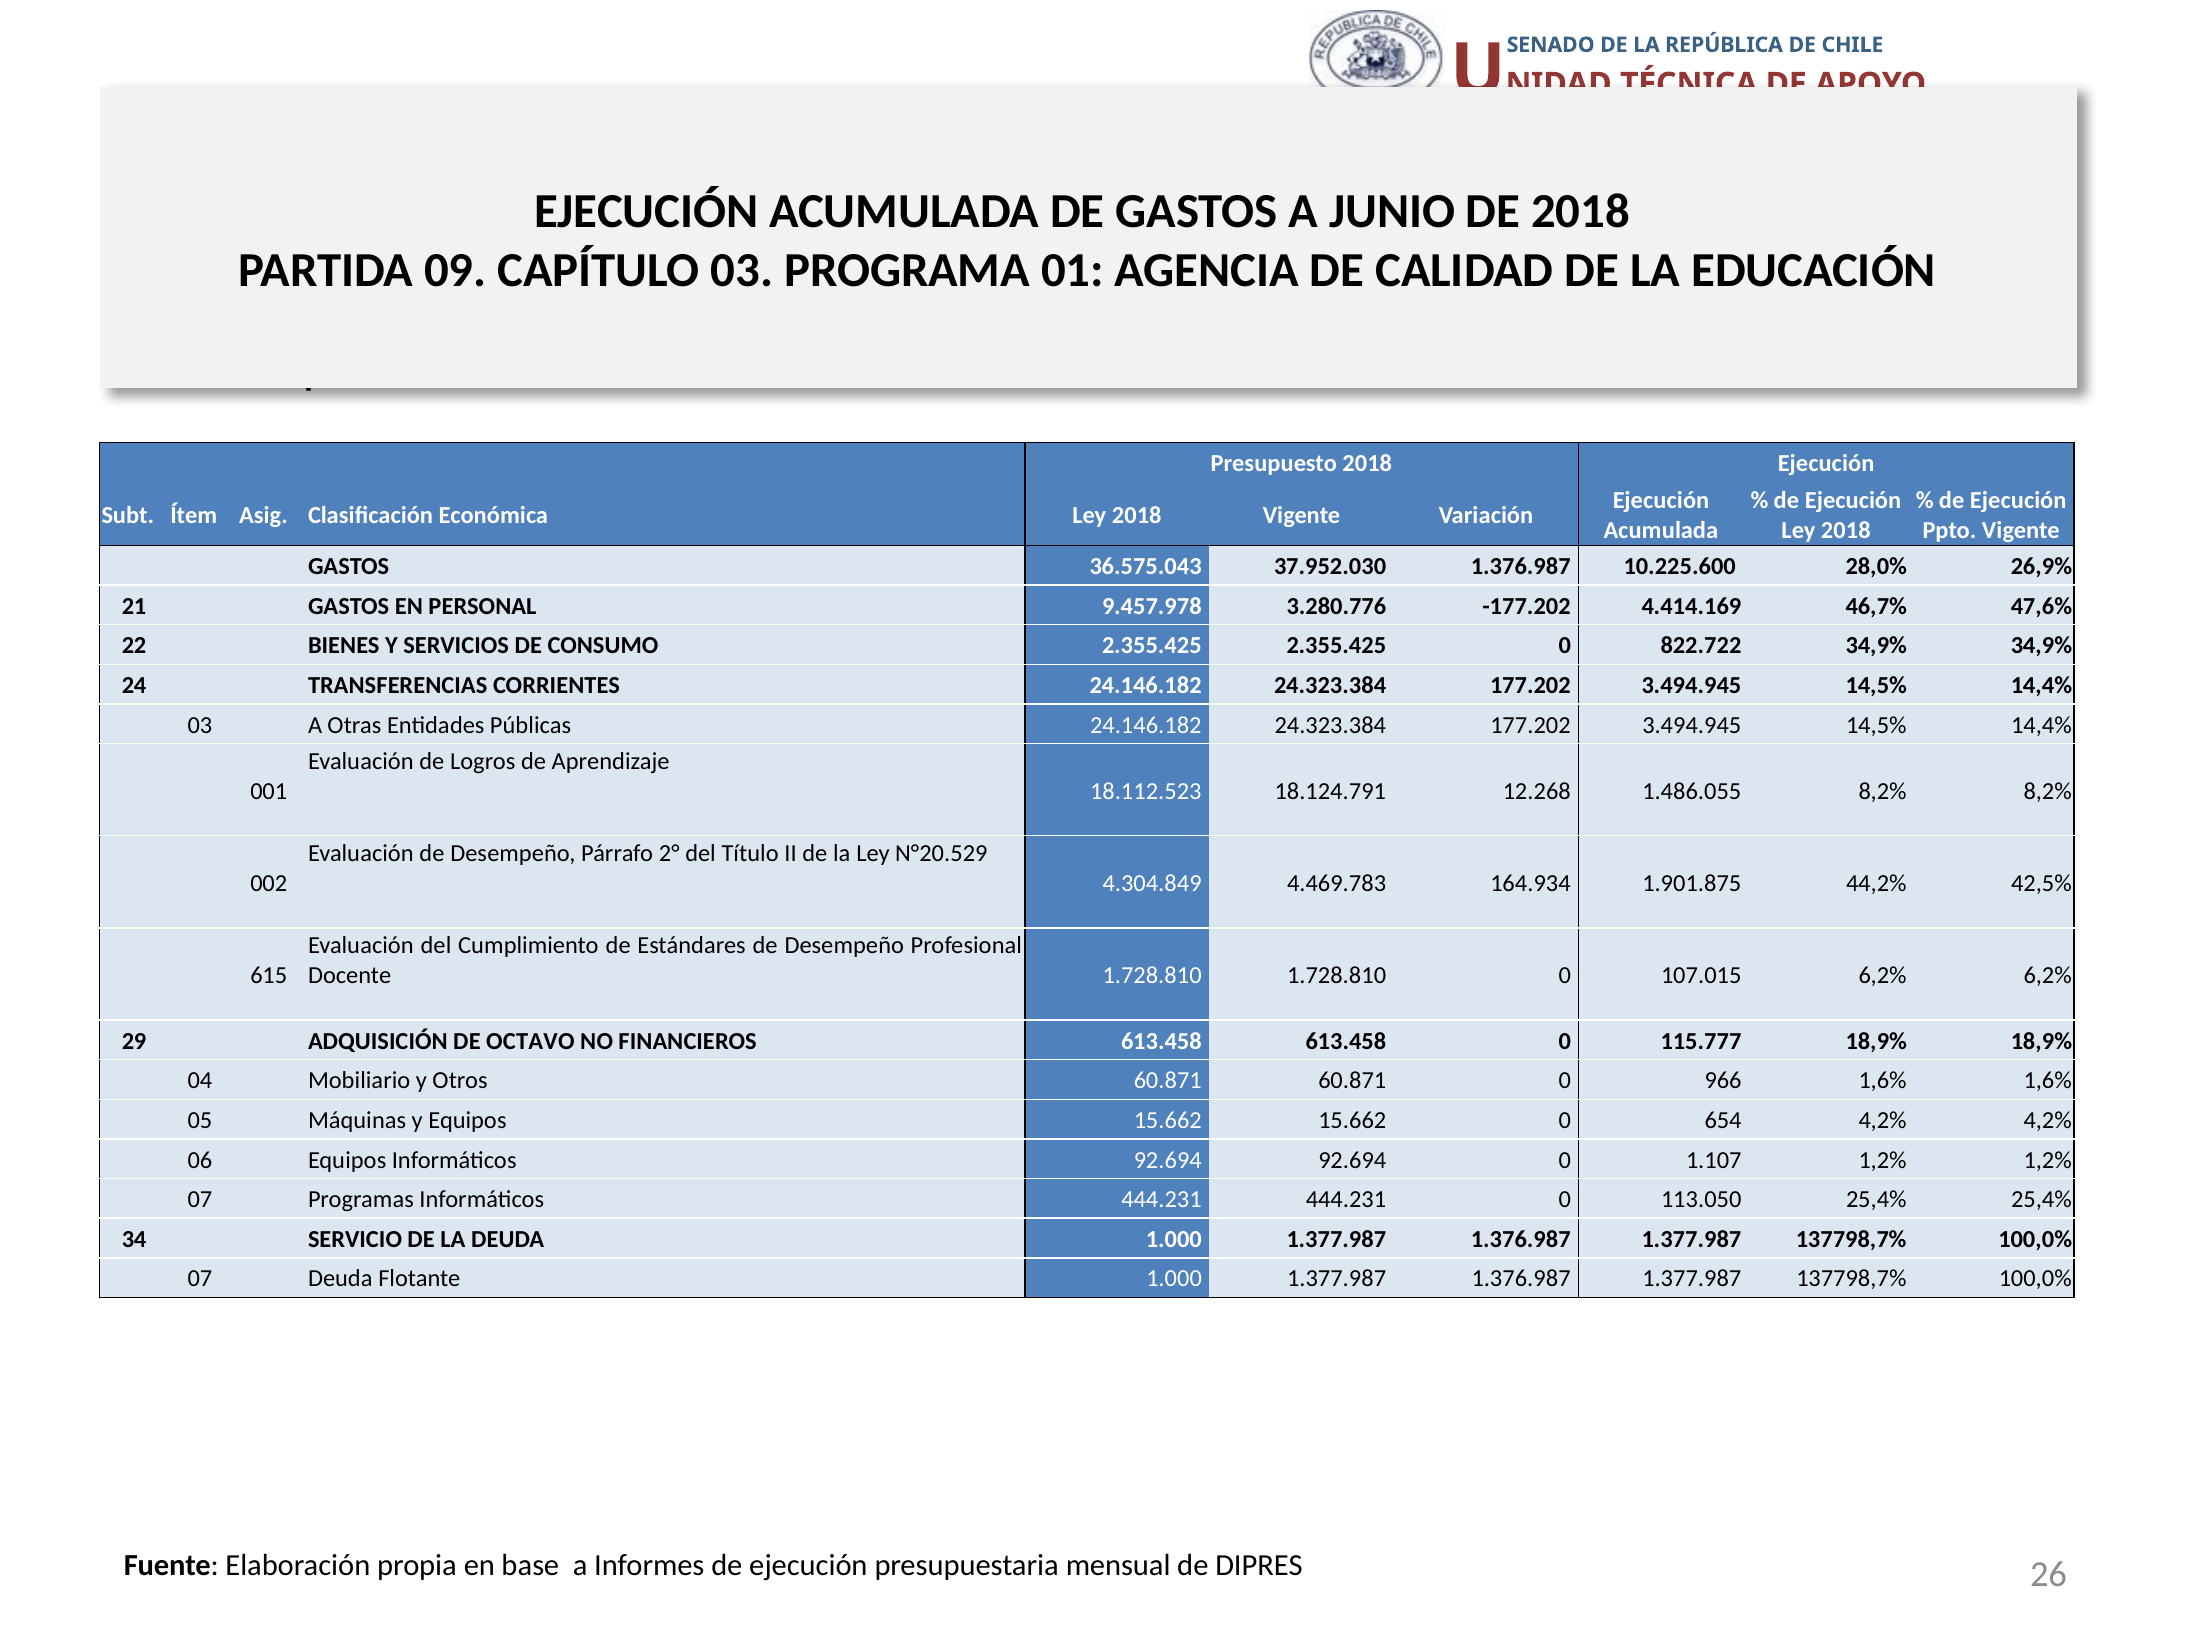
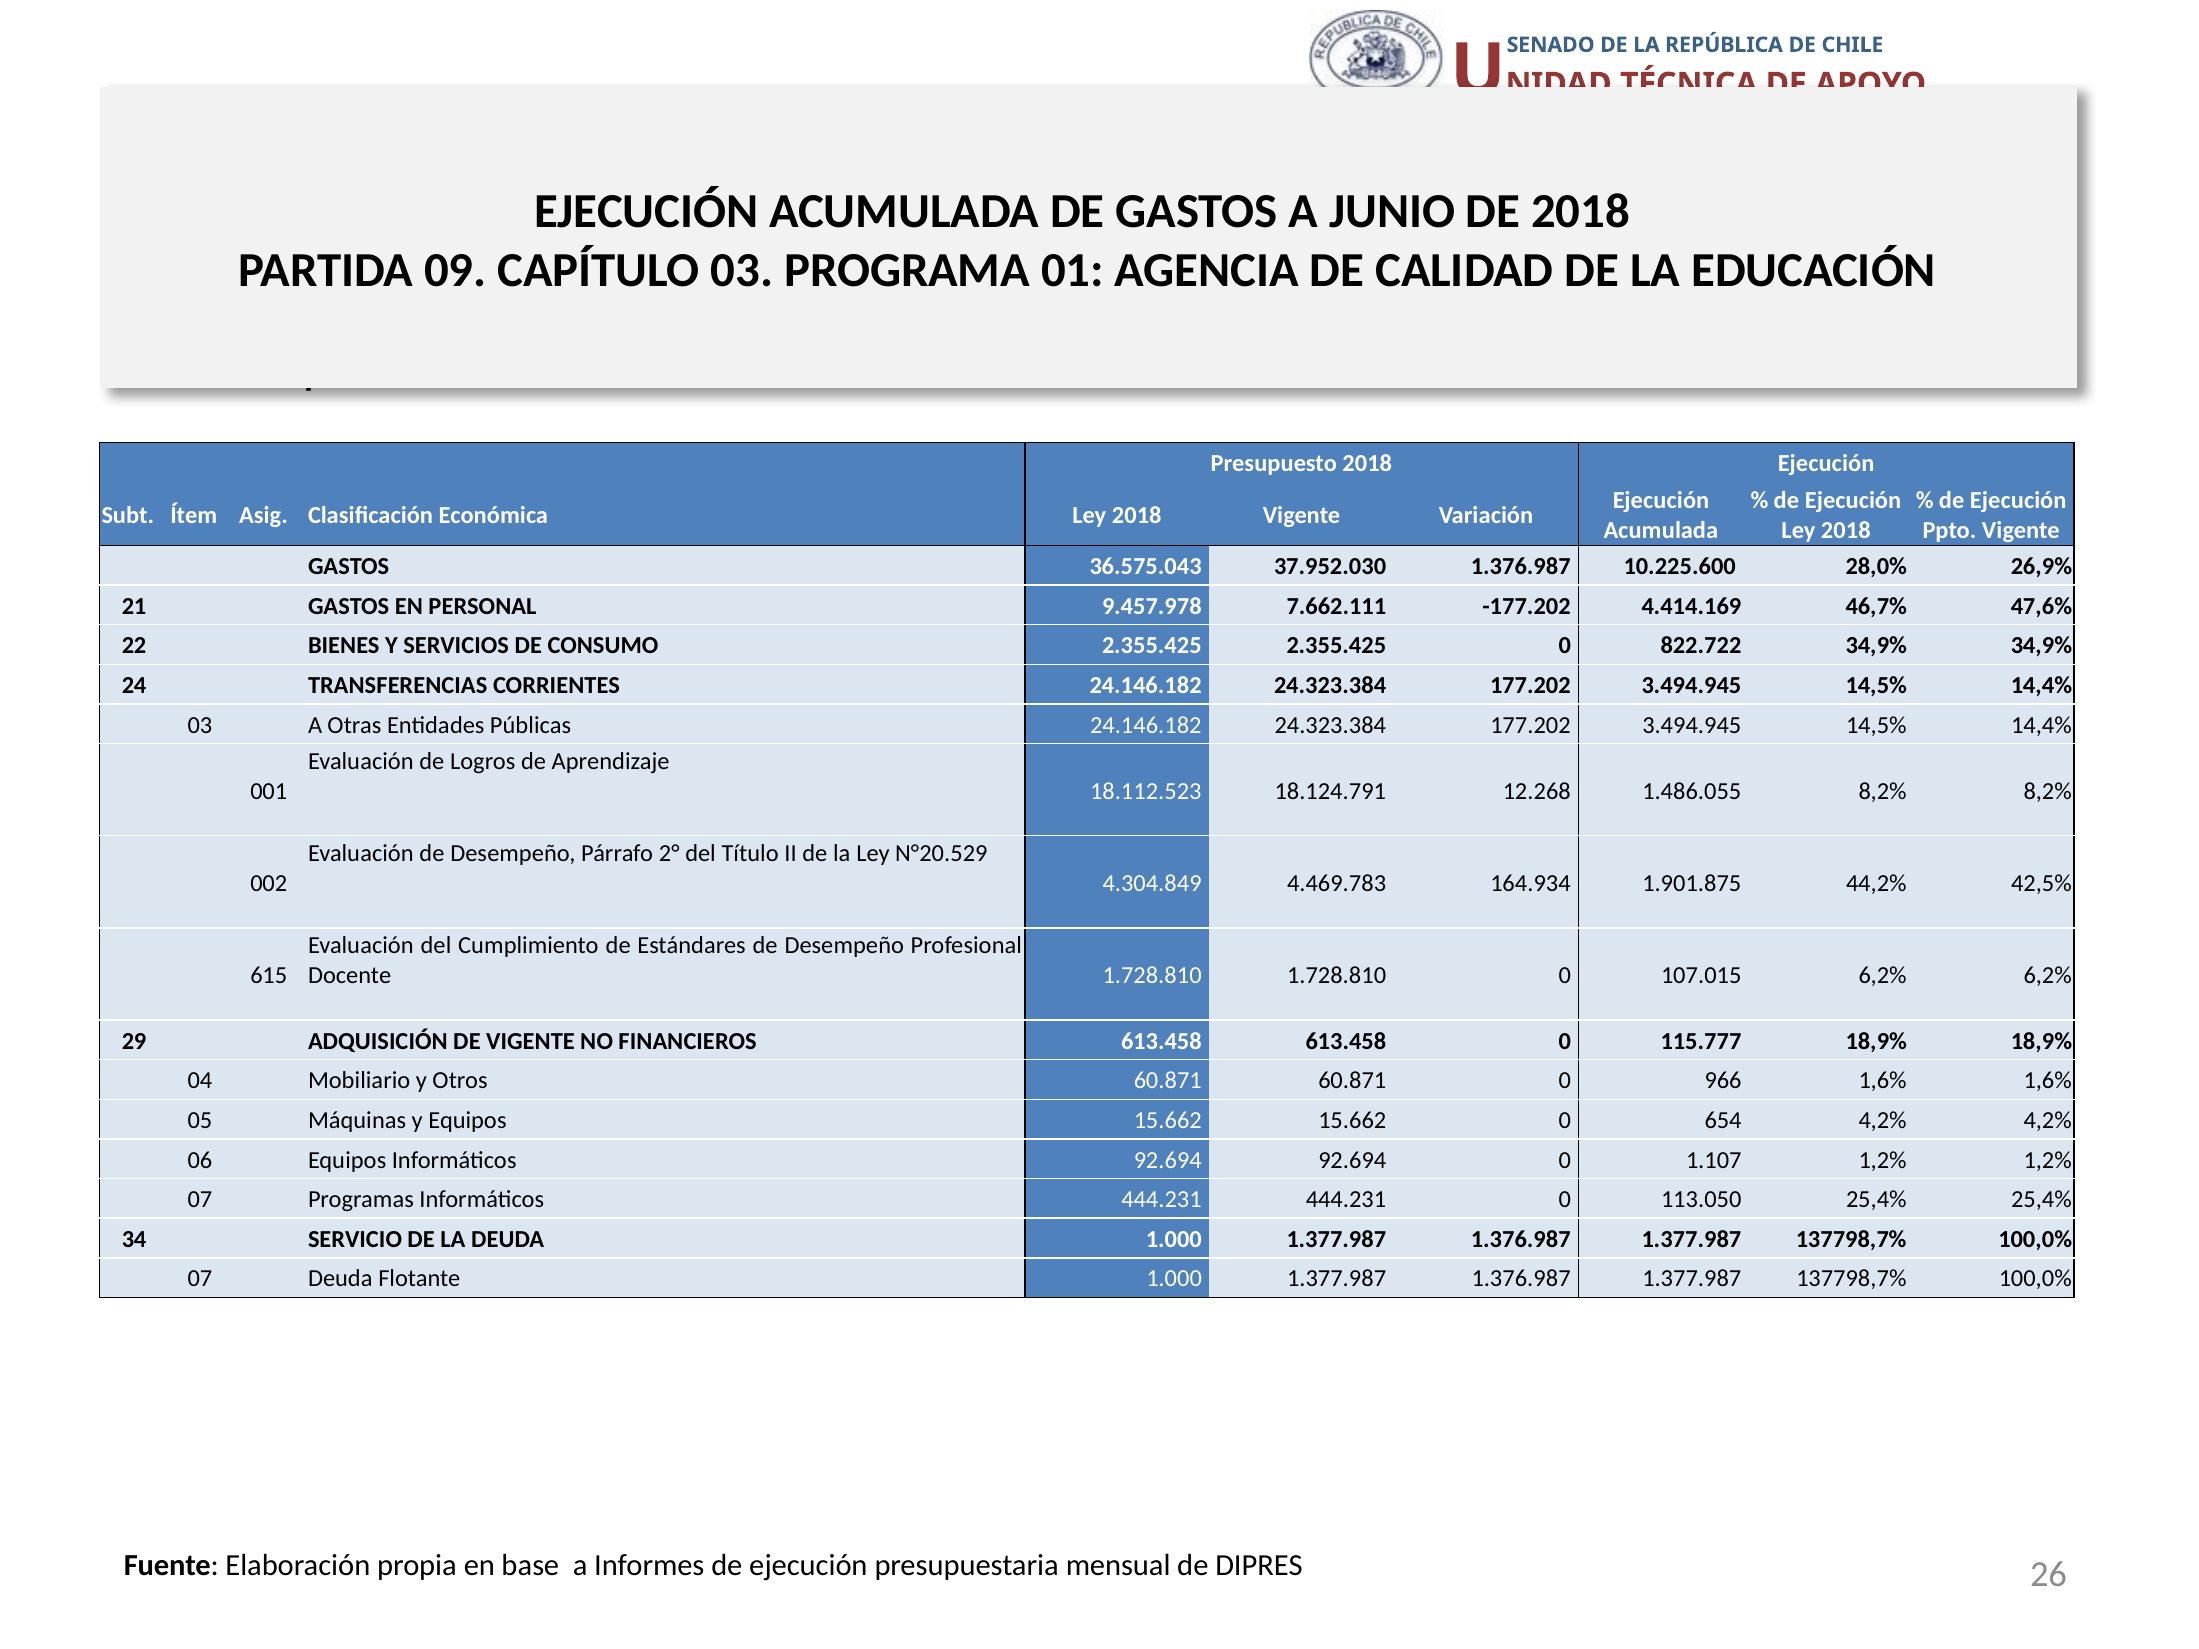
3.280.776: 3.280.776 -> 7.662.111 (1336, 606)
DE OCTAVO: OCTAVO -> VIGENTE (530, 1041)
